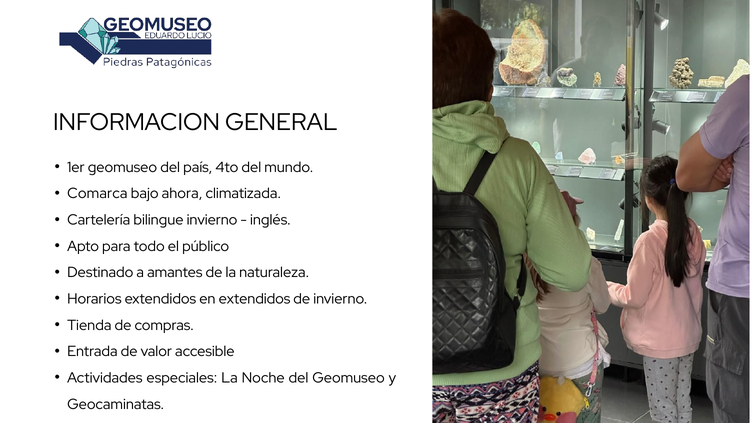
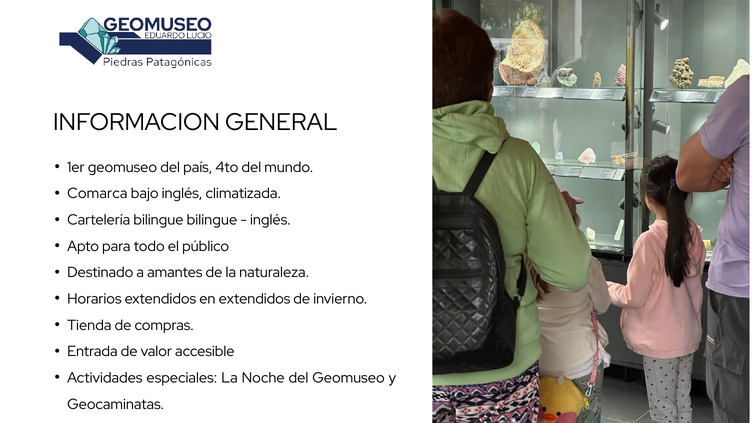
bajo ahora: ahora -> inglés (182, 194)
bilingue invierno: invierno -> bilingue (212, 220)
